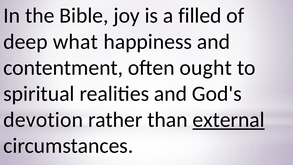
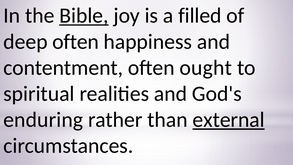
Bible underline: none -> present (84, 16)
deep what: what -> often (76, 42)
devotion: devotion -> enduring (43, 120)
